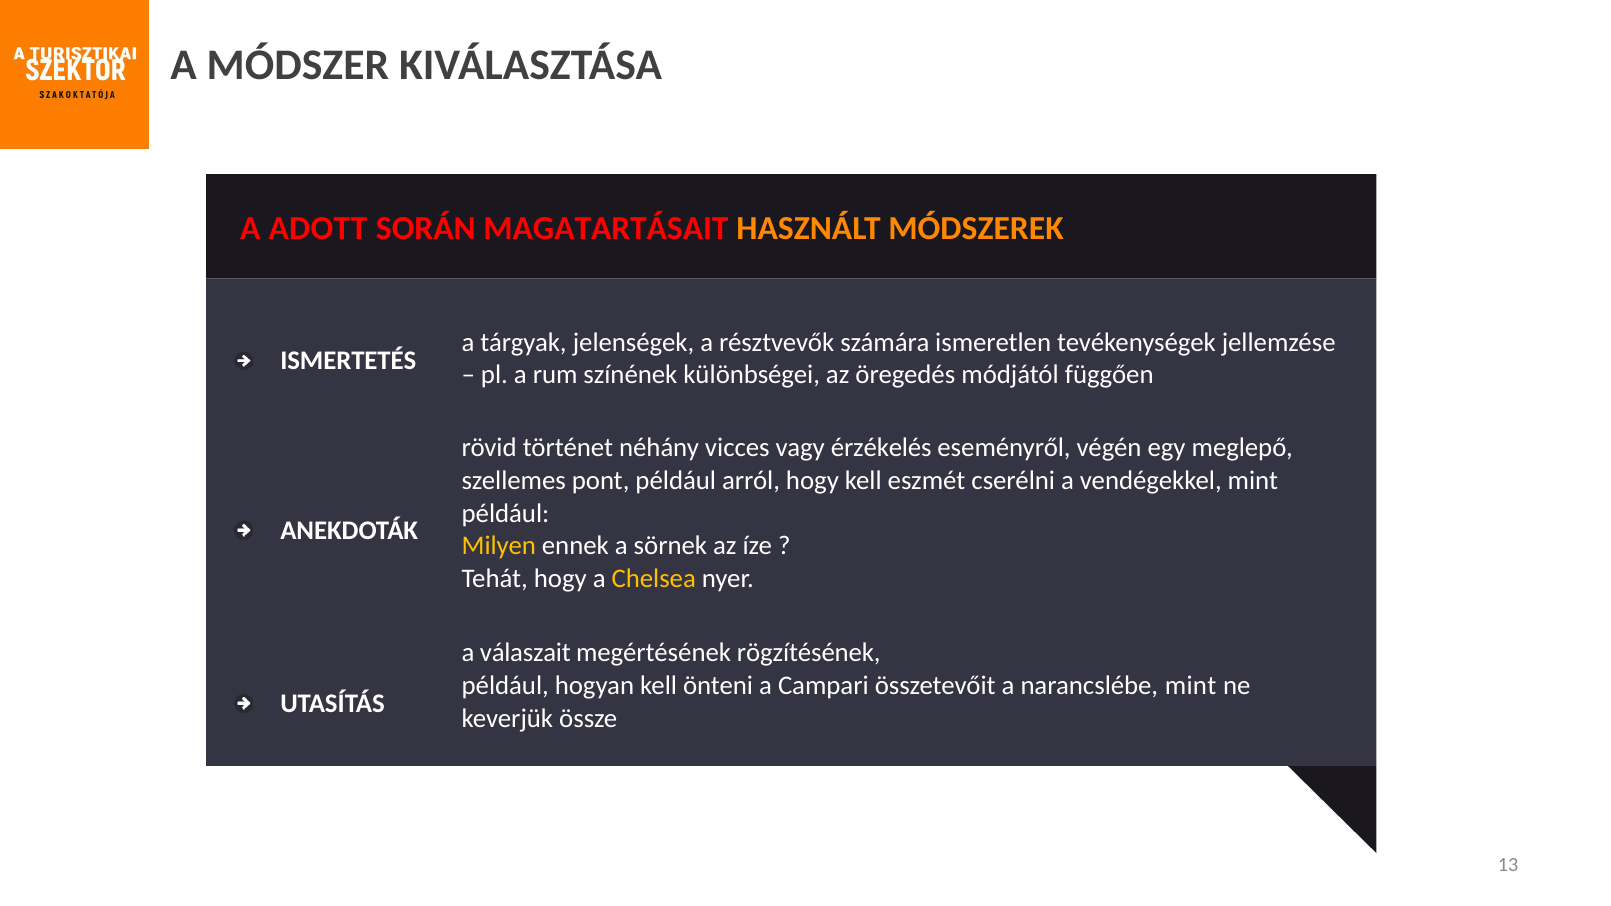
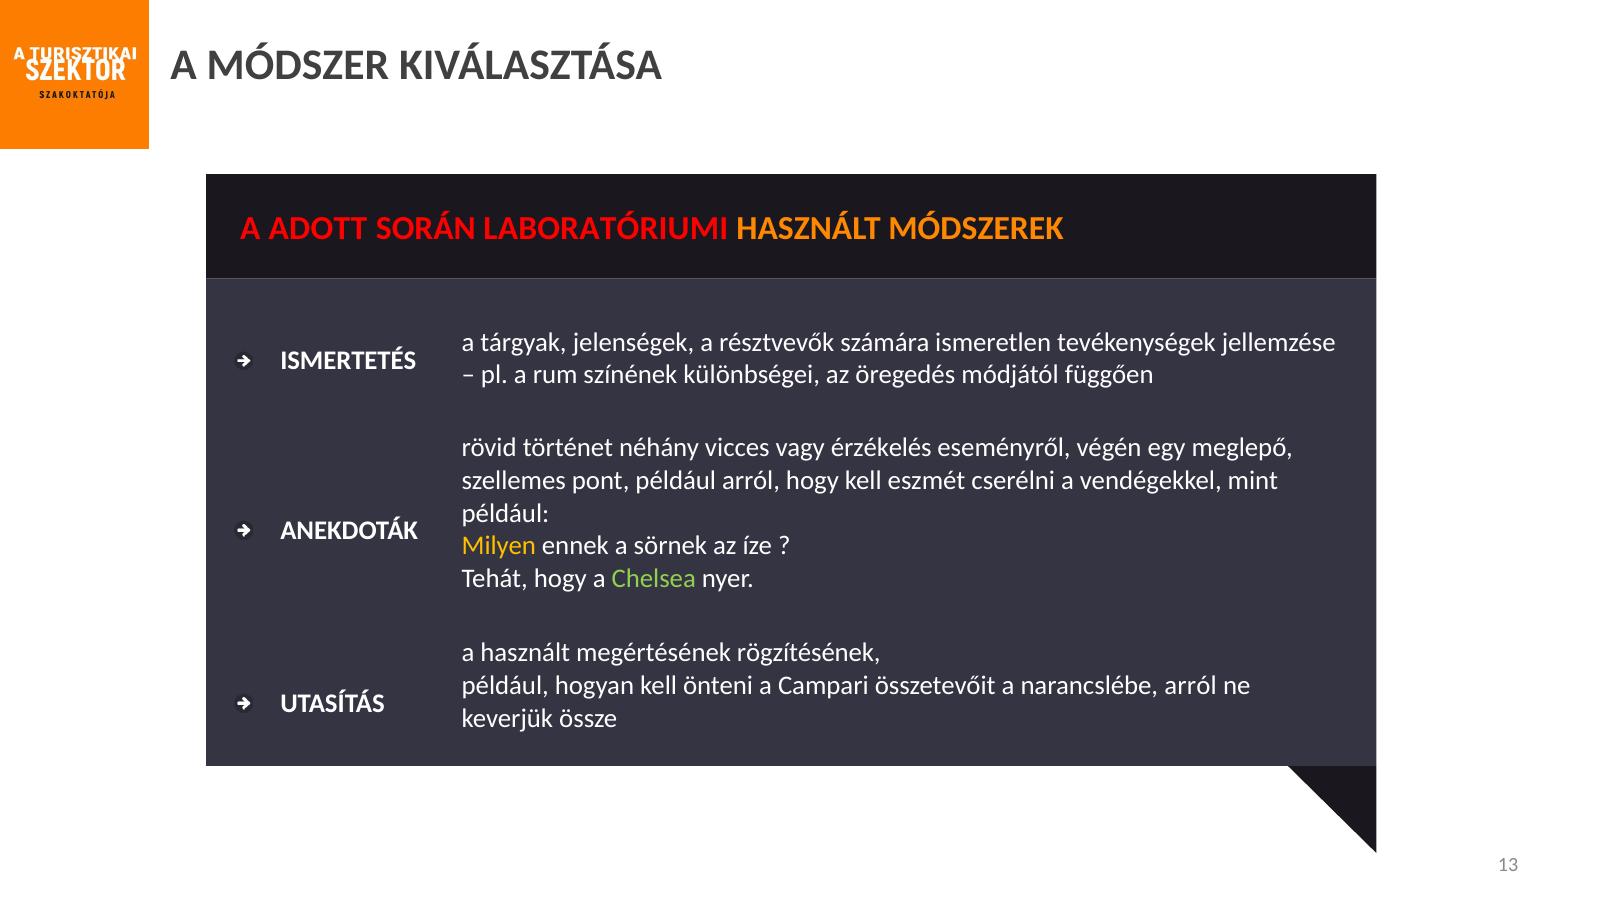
MAGATARTÁSAIT: MAGATARTÁSAIT -> LABORATÓRIUMI (606, 229)
Chelsea colour: yellow -> light green (654, 579)
a válaszait: válaszait -> használt (525, 653)
narancslébe mint: mint -> arról (1191, 686)
